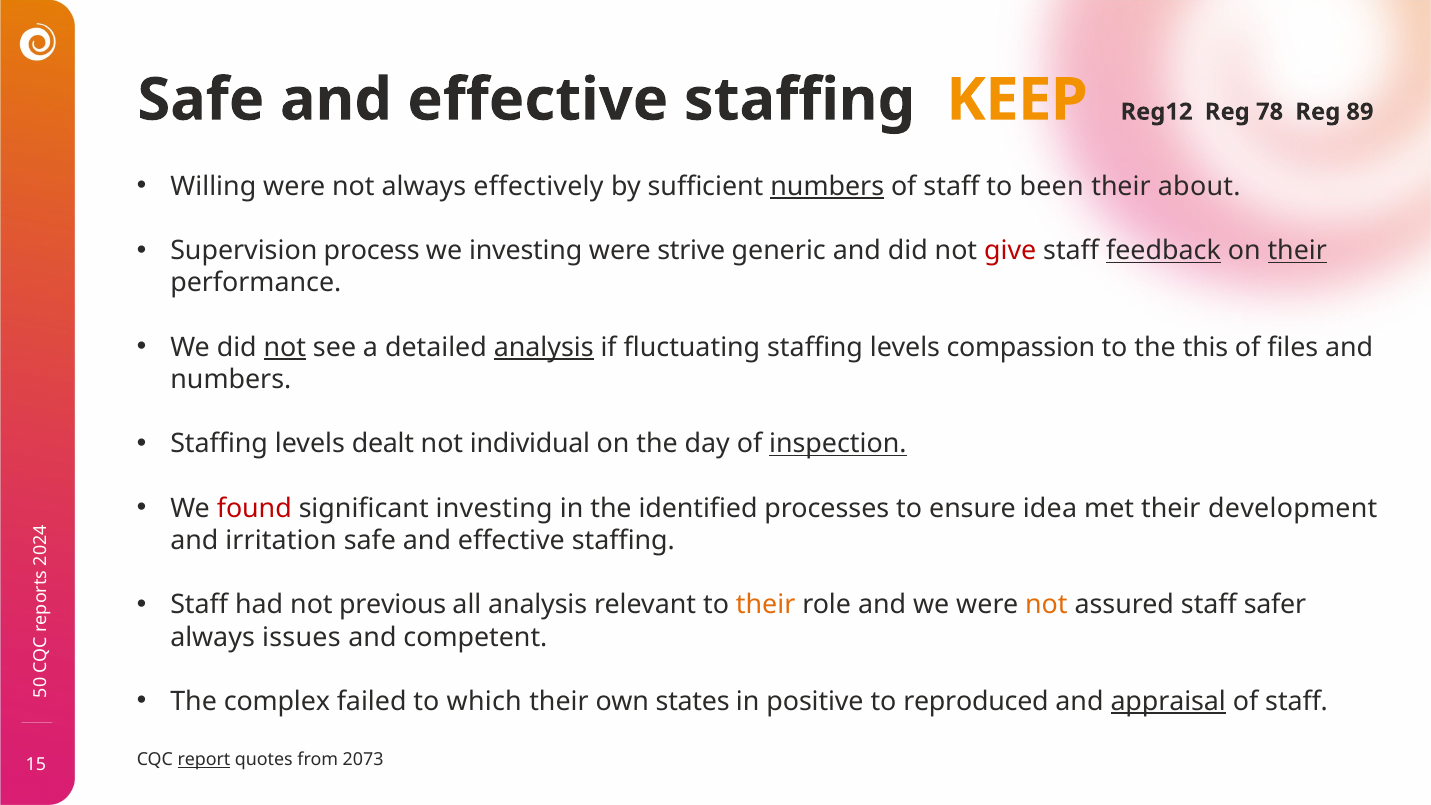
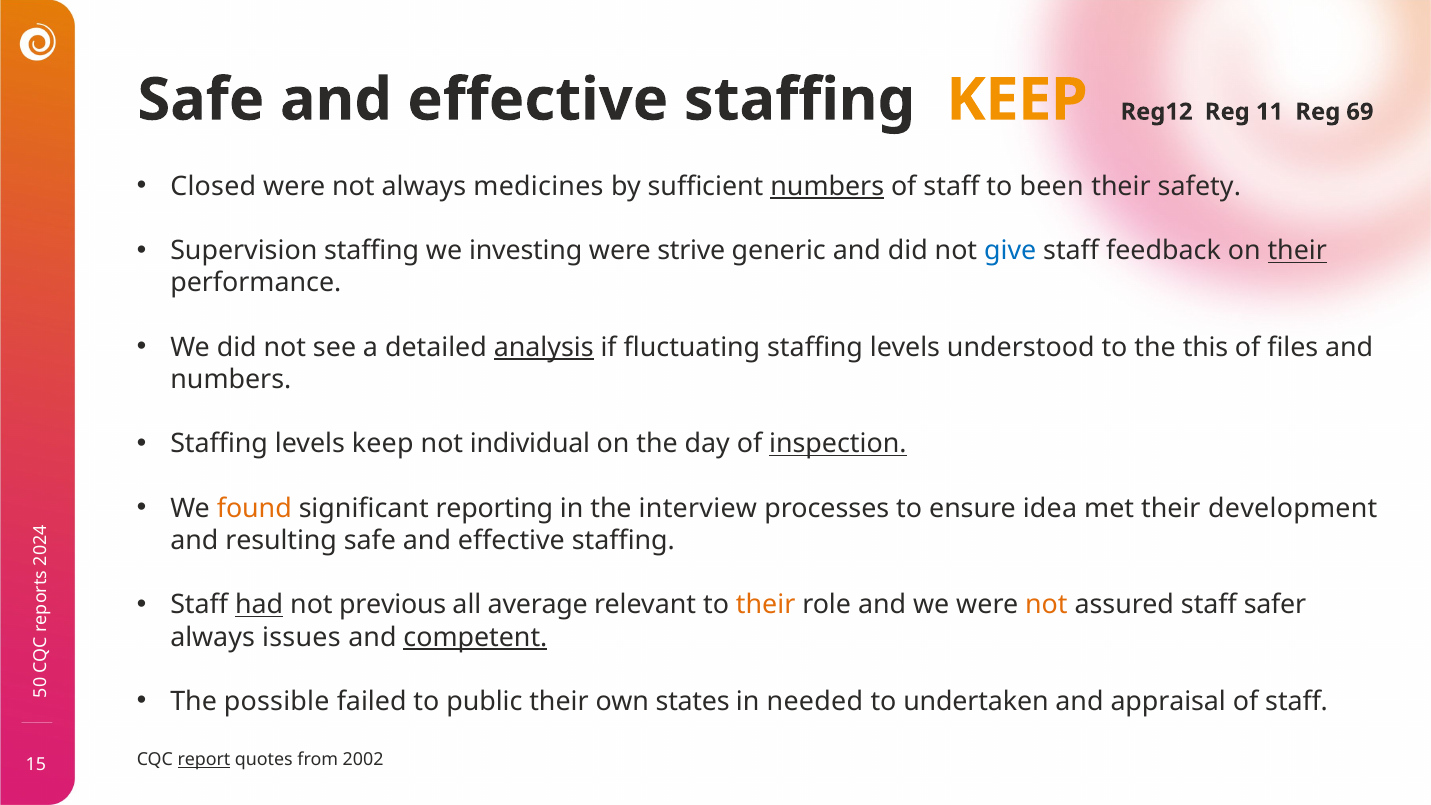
78: 78 -> 11 (1270, 112)
89: 89 -> 69 (1360, 112)
Willing: Willing -> Closed (213, 186)
effectively: effectively -> medicines (538, 186)
about: about -> safety (1199, 186)
Supervision process: process -> staffing (372, 251)
give colour: red -> blue (1010, 251)
feedback underline: present -> none (1164, 251)
not underline: present -> none (285, 347)
compassion: compassion -> understood (1021, 347)
levels dealt: dealt -> keep (383, 444)
found colour: red -> orange (254, 508)
significant investing: investing -> reporting (494, 508)
identified: identified -> interview (698, 508)
irritation: irritation -> resulting (281, 541)
had underline: none -> present (259, 605)
all analysis: analysis -> average (538, 605)
competent underline: none -> present (475, 637)
complex: complex -> possible (277, 702)
which: which -> public (484, 702)
positive: positive -> needed (815, 702)
reproduced: reproduced -> undertaken (976, 702)
appraisal underline: present -> none (1168, 702)
2073: 2073 -> 2002 (363, 760)
